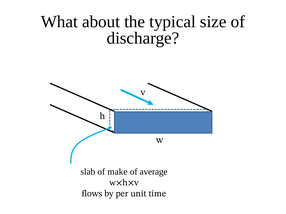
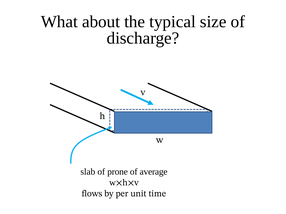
make: make -> prone (118, 172)
